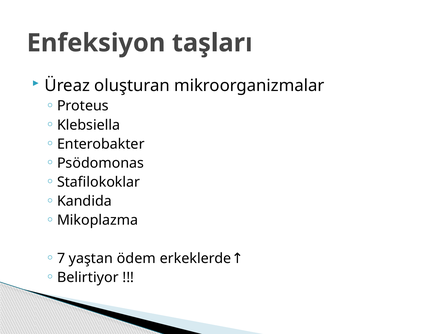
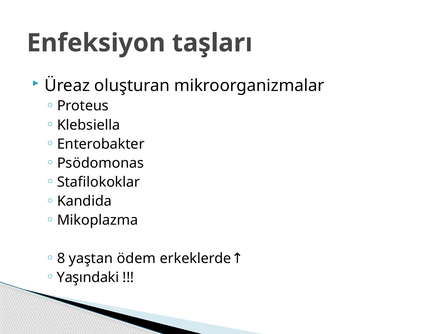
7: 7 -> 8 (61, 259)
Belirtiyor: Belirtiyor -> Yaşındaki (88, 278)
